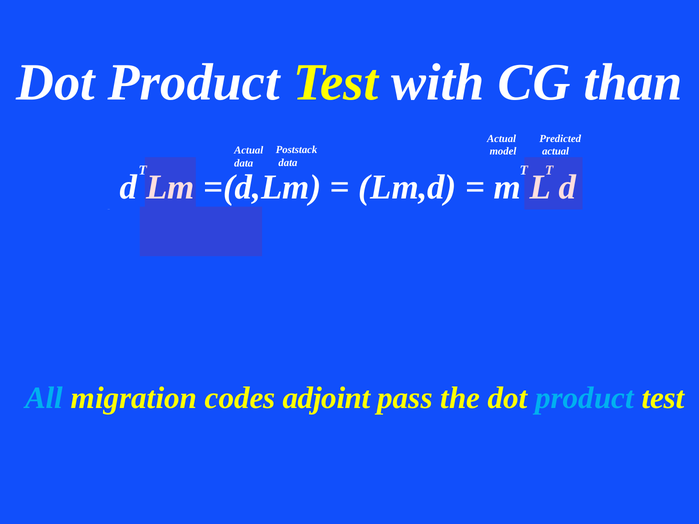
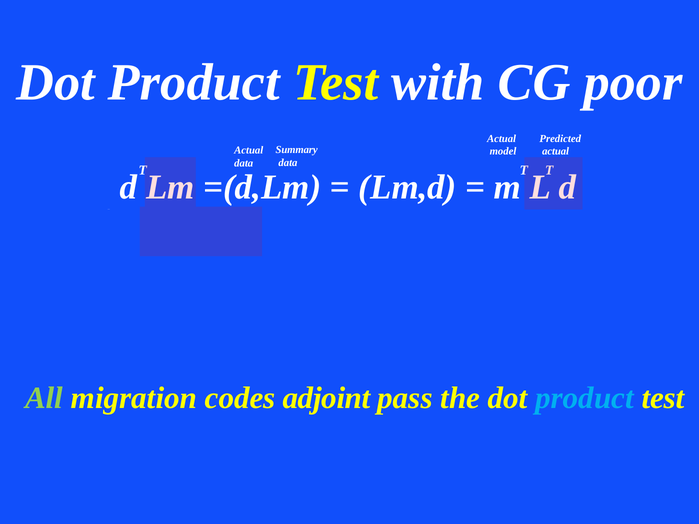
than: than -> poor (633, 82)
Poststack: Poststack -> Summary (297, 150)
All colour: light blue -> light green (44, 398)
